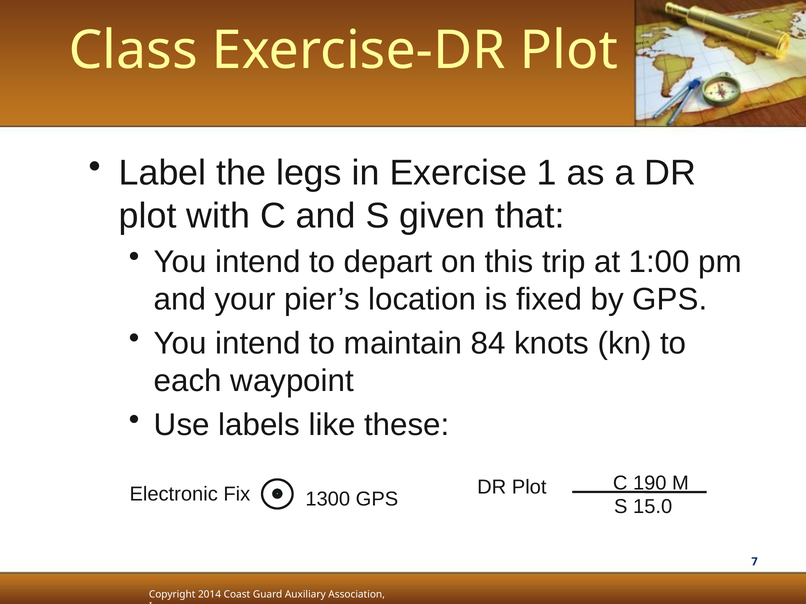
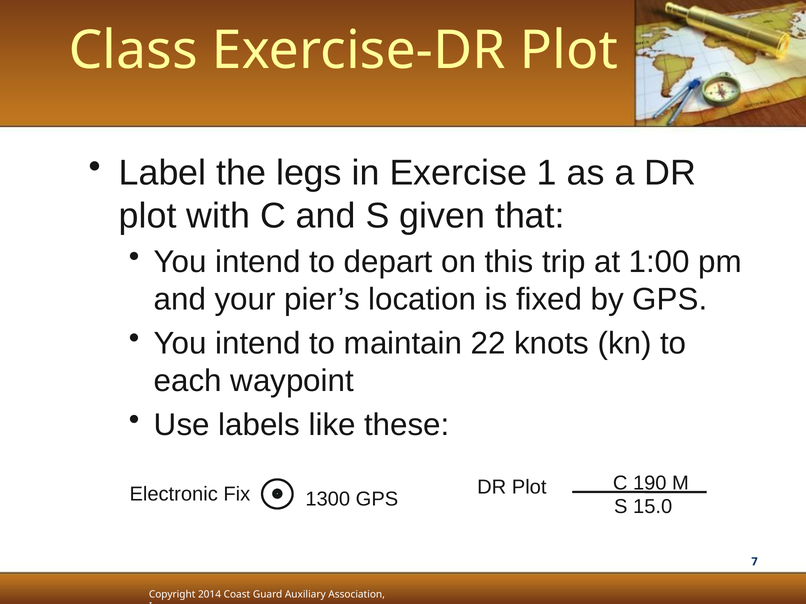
84: 84 -> 22 (488, 344)
